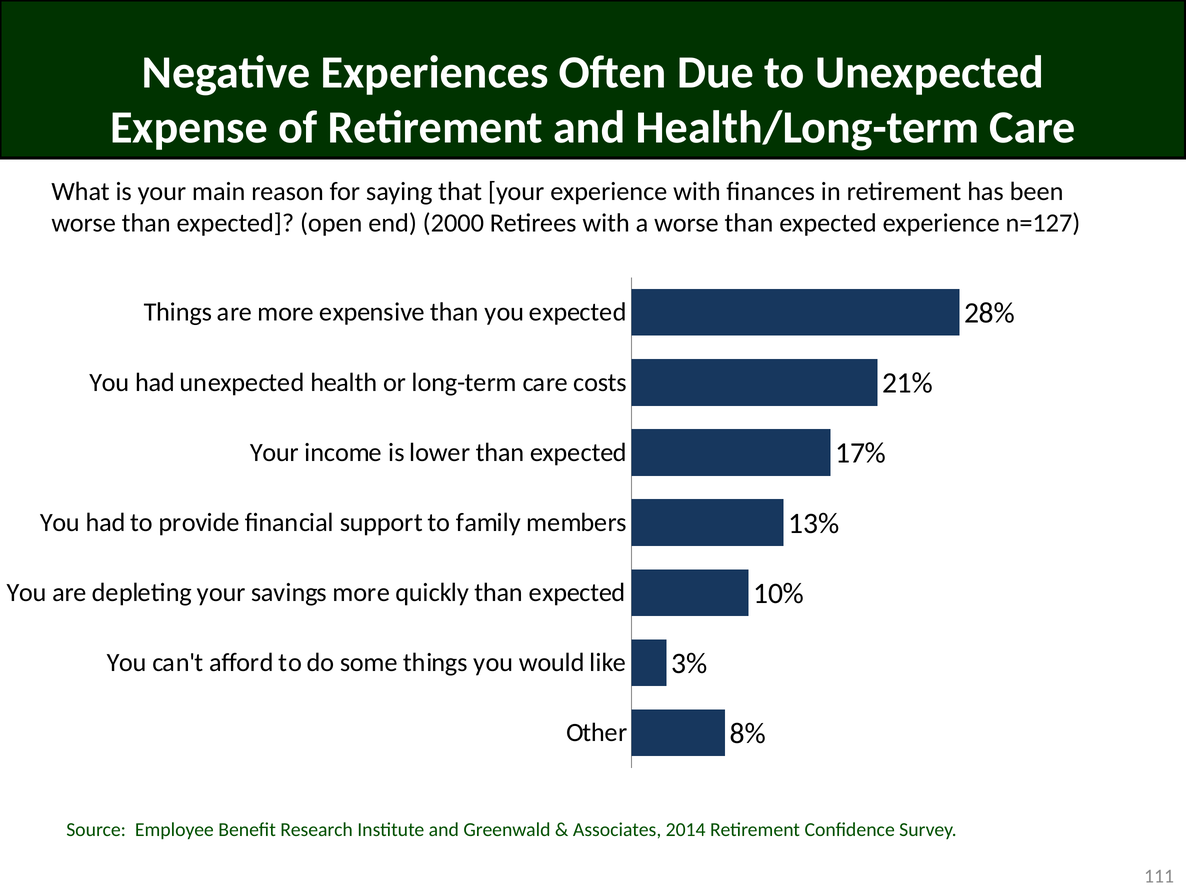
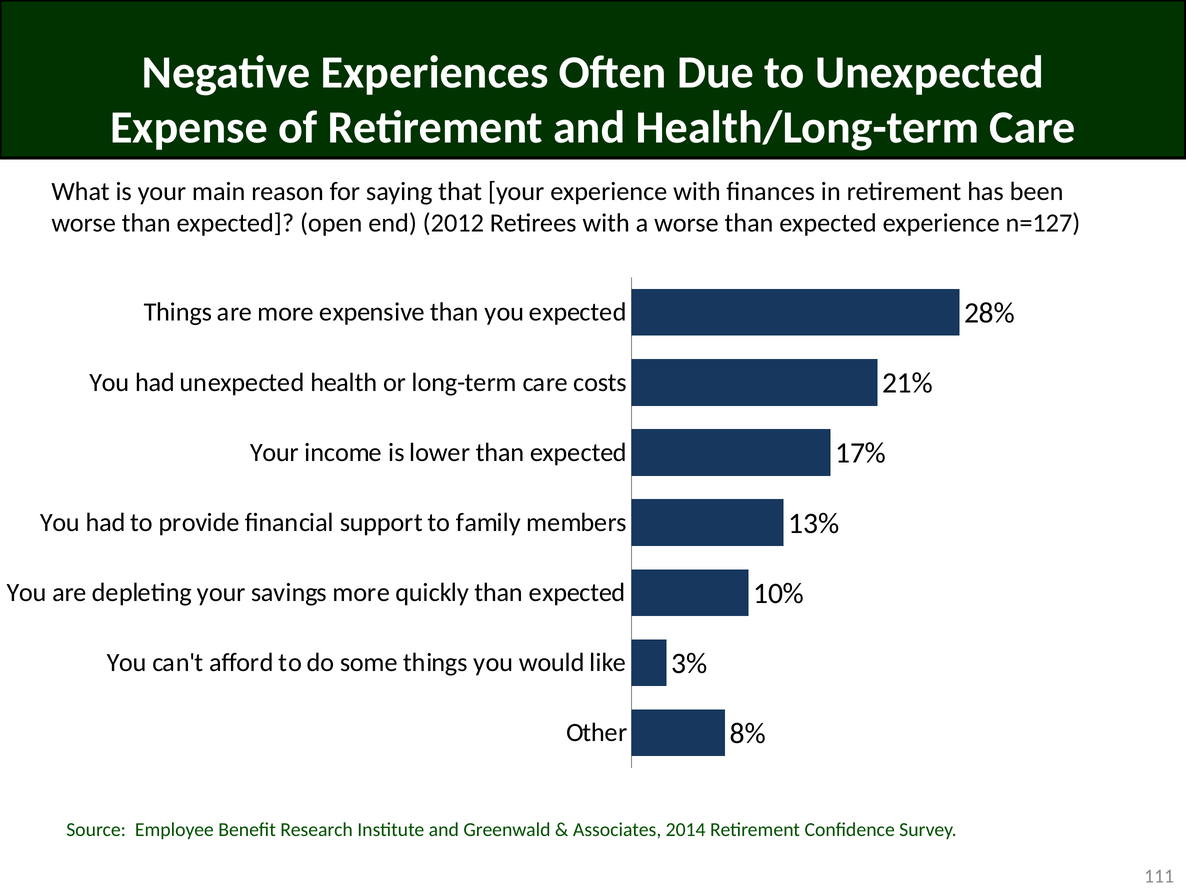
2000: 2000 -> 2012 (453, 223)
